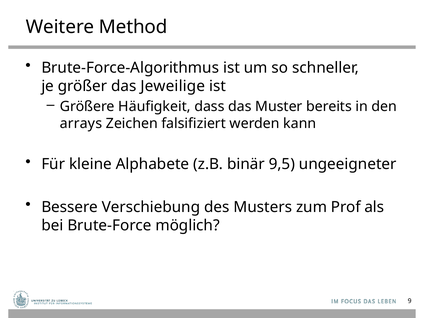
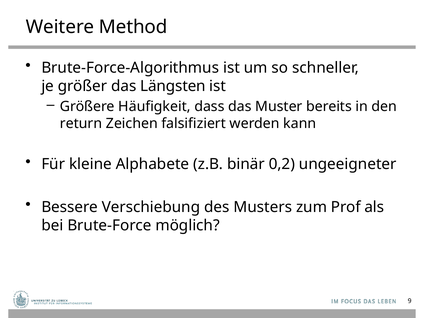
Jeweilige: Jeweilige -> Längsten (173, 86)
arrays: arrays -> return (81, 124)
9,5: 9,5 -> 0,2 (282, 164)
